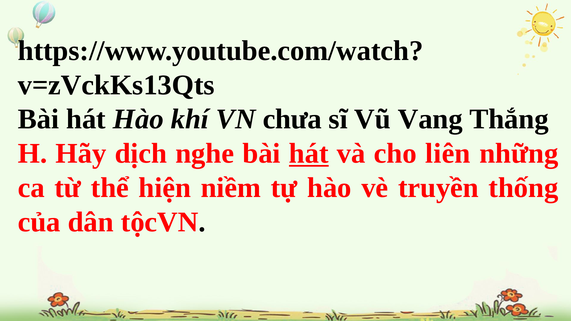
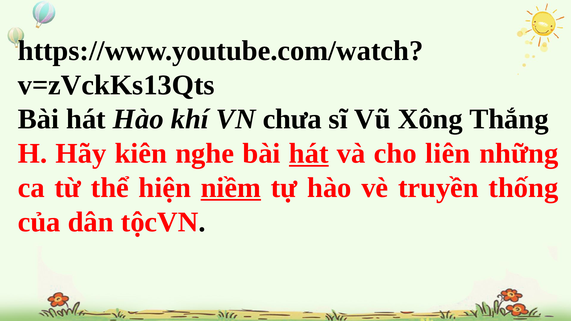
Vang: Vang -> Xông (430, 119)
dịch: dịch -> kiên (141, 154)
niềm underline: none -> present (231, 188)
